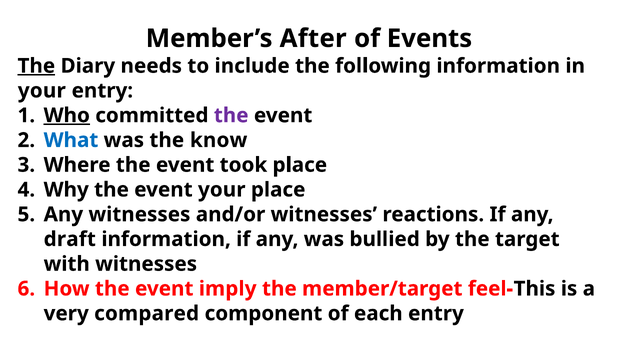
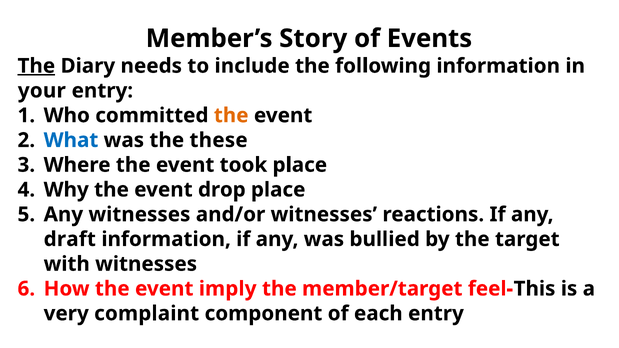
After: After -> Story (313, 38)
Who underline: present -> none (67, 116)
the colour: purple -> orange (231, 116)
know: know -> these (219, 140)
event your: your -> drop (222, 190)
compared: compared -> complaint (147, 314)
